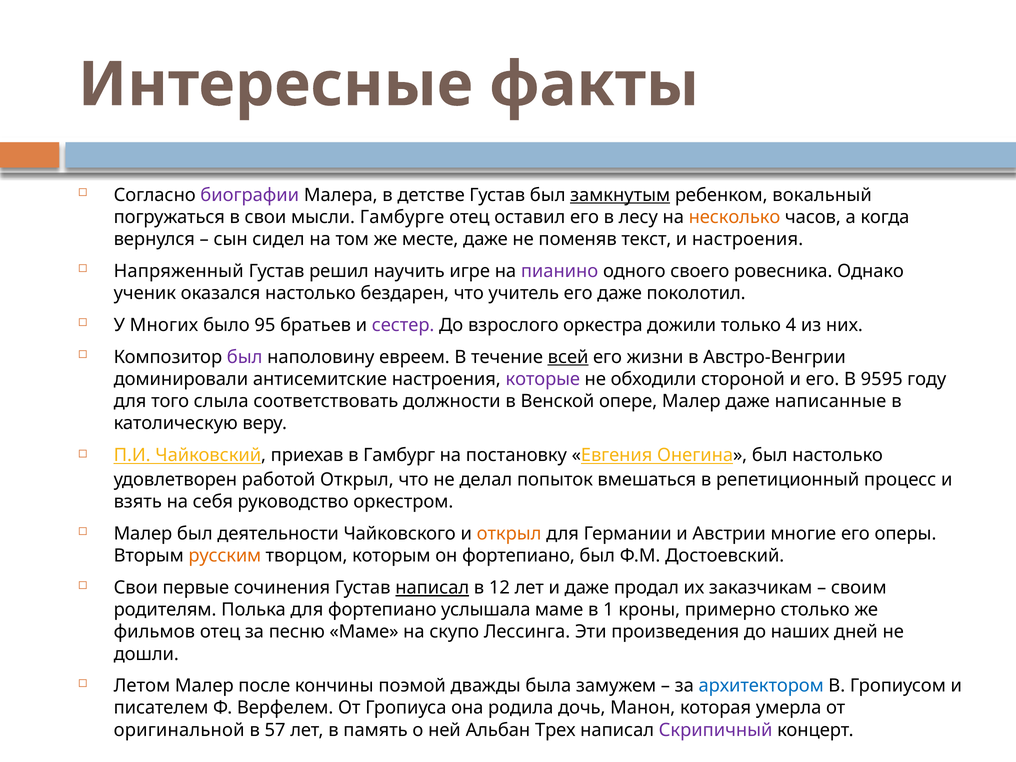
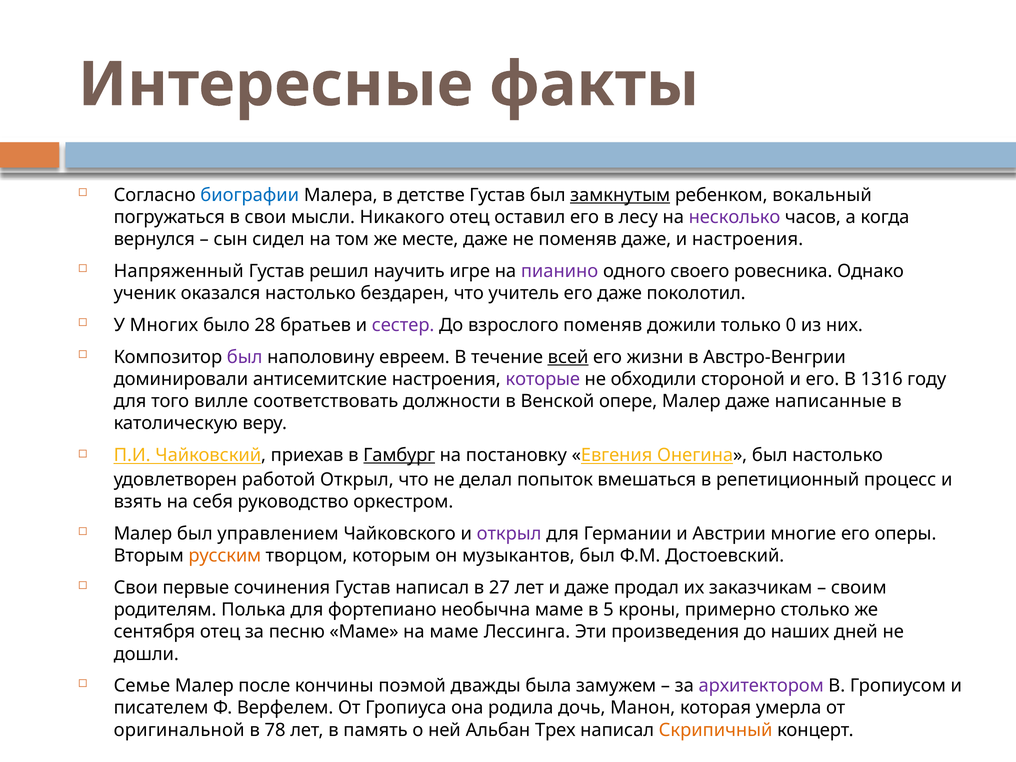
биографии colour: purple -> blue (250, 195)
Гамбурге: Гамбурге -> Никакого (402, 217)
несколько colour: orange -> purple (735, 217)
поменяв текст: текст -> даже (646, 239)
95: 95 -> 28 (265, 325)
взрослого оркестра: оркестра -> поменяв (603, 325)
4: 4 -> 0 (791, 325)
9595: 9595 -> 1316 (882, 379)
слыла: слыла -> вилле (221, 401)
Гамбург underline: none -> present (399, 455)
деятельности: деятельности -> управлением (278, 534)
открыл colour: orange -> purple (509, 534)
он фортепиано: фортепиано -> музыкантов (518, 556)
написал underline: present -> none (432, 588)
12: 12 -> 27 (499, 588)
услышала: услышала -> необычна (486, 610)
1: 1 -> 5 (608, 610)
фильмов: фильмов -> сентября (154, 632)
на скупо: скупо -> маме (454, 632)
Летом: Летом -> Семье (142, 686)
архитектором colour: blue -> purple (761, 686)
57: 57 -> 78 (275, 730)
Скрипичный colour: purple -> orange (716, 730)
